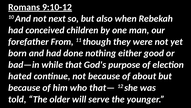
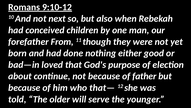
while: while -> loved (52, 64)
hated: hated -> about (20, 76)
about: about -> father (144, 76)
